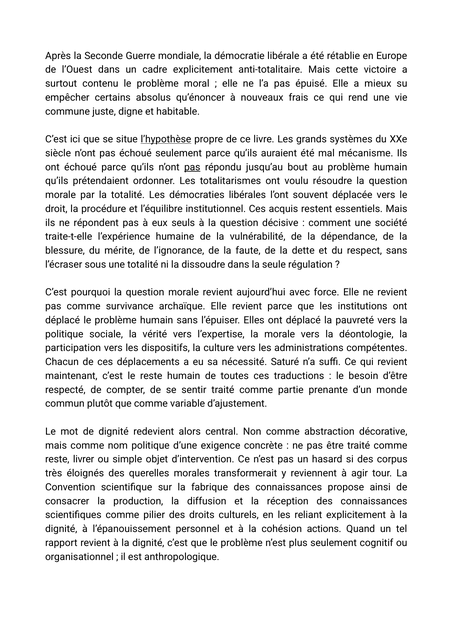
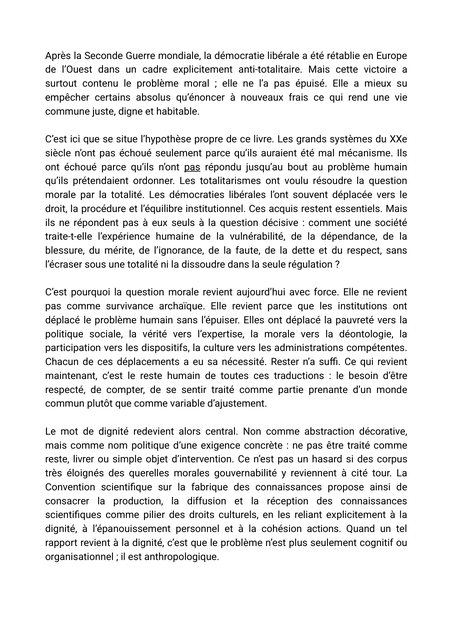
l’hypothèse underline: present -> none (166, 139)
Saturé: Saturé -> Rester (285, 362)
transformerait: transformerait -> gouvernabilité (246, 473)
agir: agir -> cité (360, 473)
